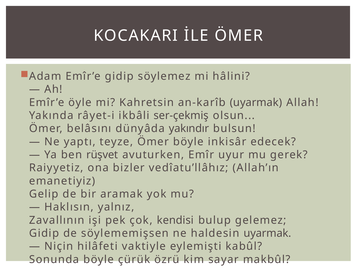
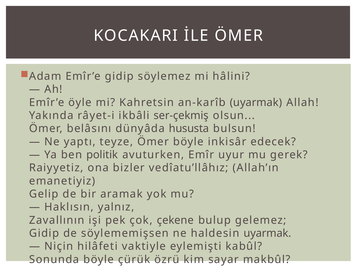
yakındır: yakındır -> hususta (189, 128)
rüşvet: rüşvet -> politik (102, 155)
kendisi: kendisi -> çekene (175, 220)
